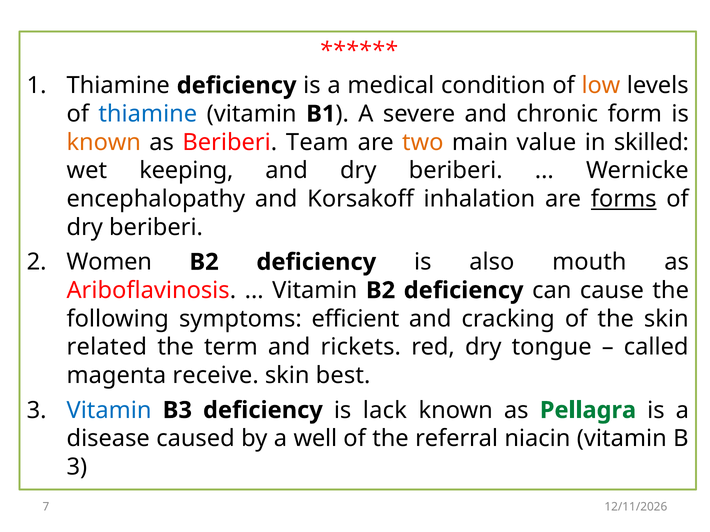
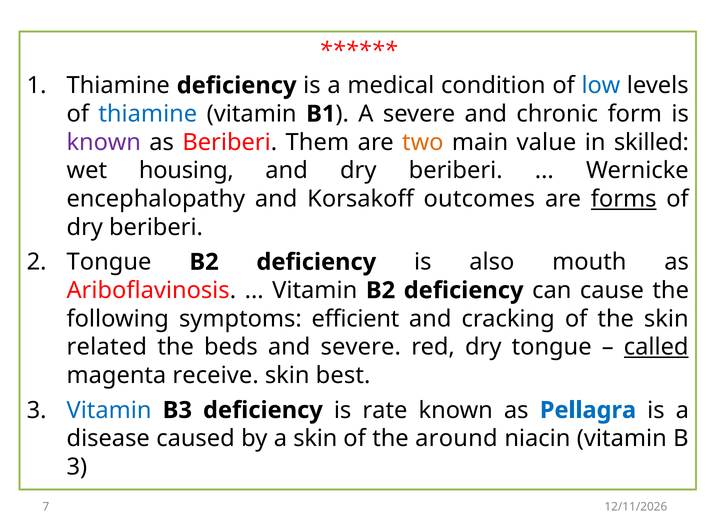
low colour: orange -> blue (601, 86)
known colour: orange -> purple (104, 142)
Team: Team -> Them (317, 142)
keeping: keeping -> housing (186, 171)
inhalation: inhalation -> outcomes (479, 199)
Women: Women -> Tongue (109, 262)
term: term -> beds (231, 347)
and rickets: rickets -> severe (361, 347)
called underline: none -> present (656, 347)
lack: lack -> rate (385, 411)
Pellagra colour: green -> blue (588, 411)
a well: well -> skin (315, 439)
referral: referral -> around (456, 439)
